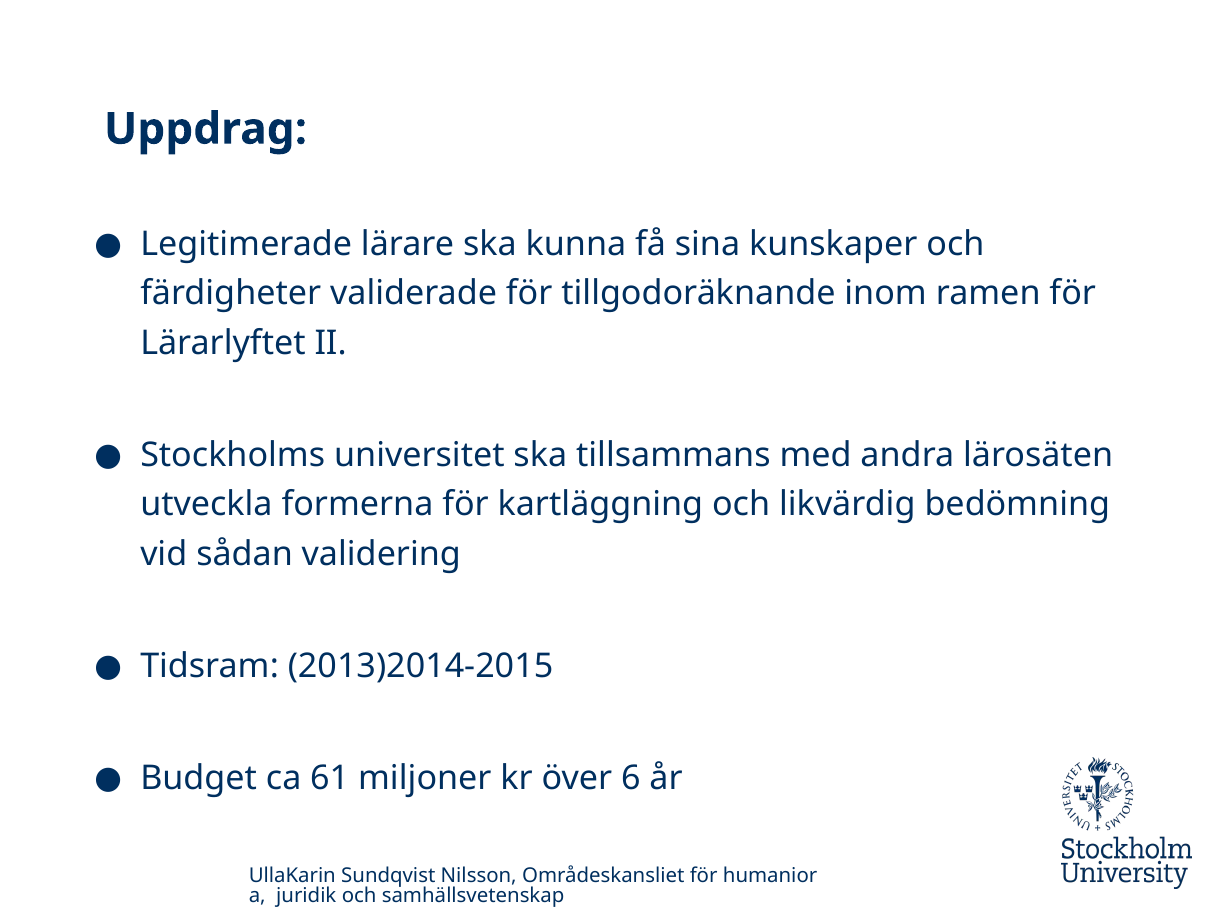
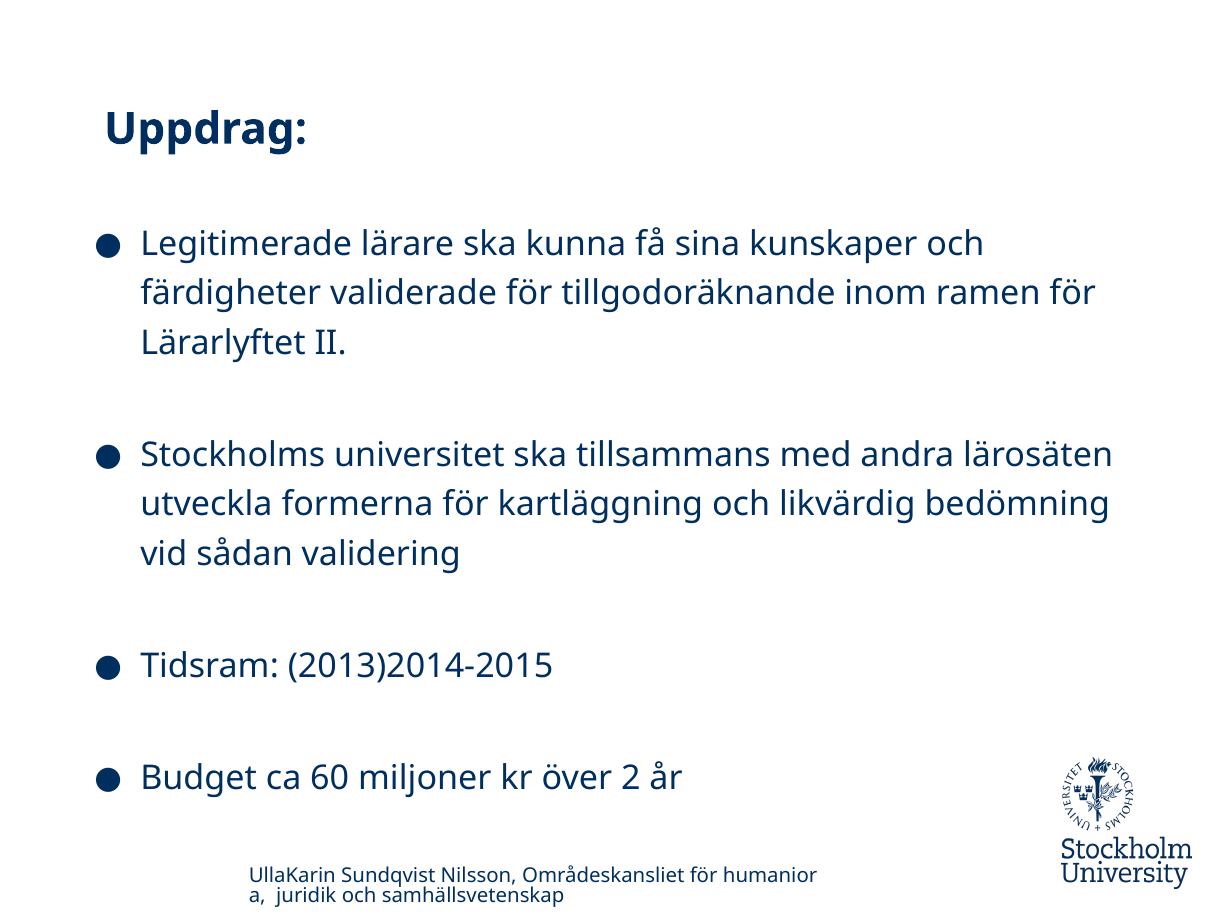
61: 61 -> 60 (330, 779)
6: 6 -> 2 (631, 779)
